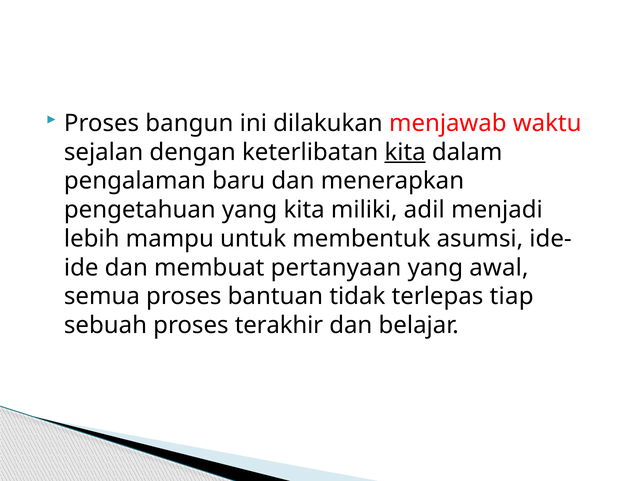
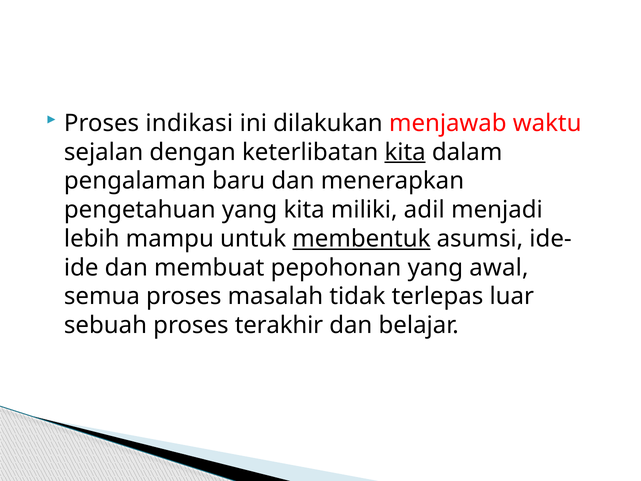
bangun: bangun -> indikasi (189, 123)
membentuk underline: none -> present (361, 239)
pertanyaan: pertanyaan -> pepohonan (336, 267)
bantuan: bantuan -> masalah (275, 296)
tiap: tiap -> luar (512, 296)
